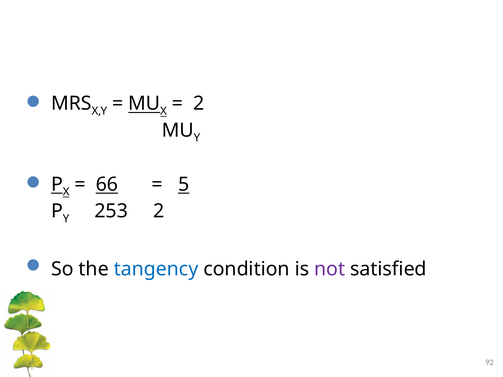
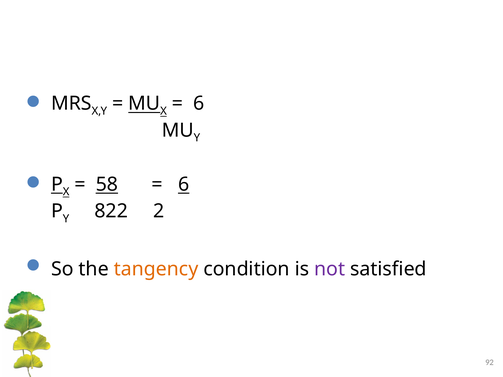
2: 2 -> 6 (199, 104)
66: 66 -> 58 (107, 184)
5: 5 -> 6 (184, 184)
253: 253 -> 822 (111, 211)
tangency colour: blue -> orange (156, 269)
